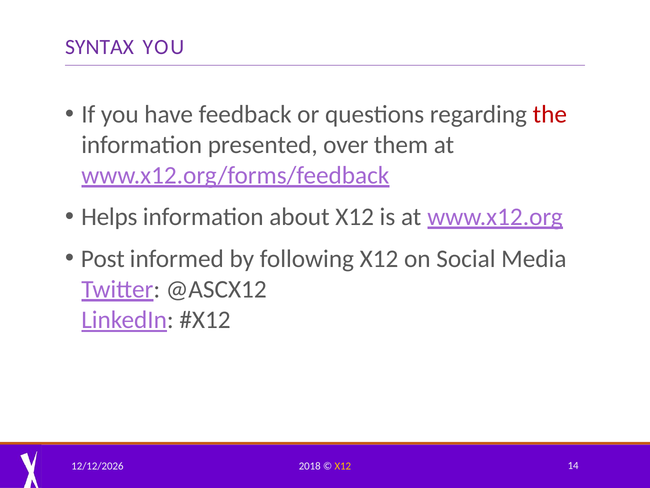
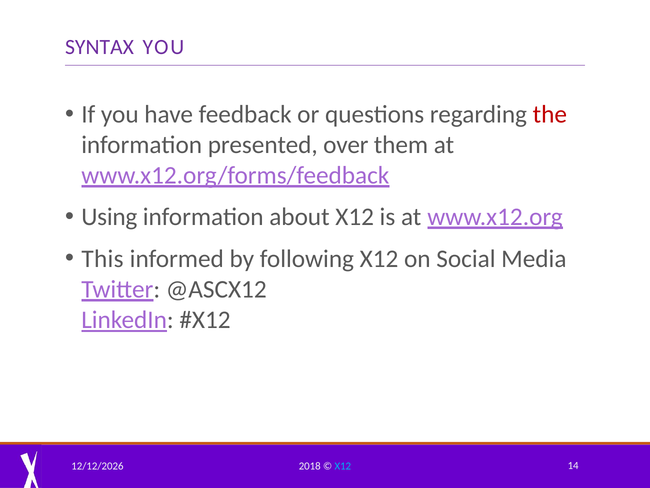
Helps: Helps -> Using (109, 217)
Post: Post -> This (103, 259)
X12 colour: yellow -> light blue (343, 465)
